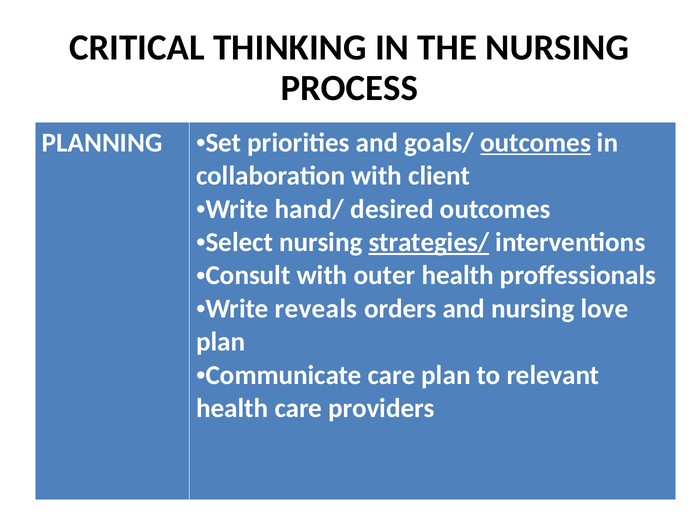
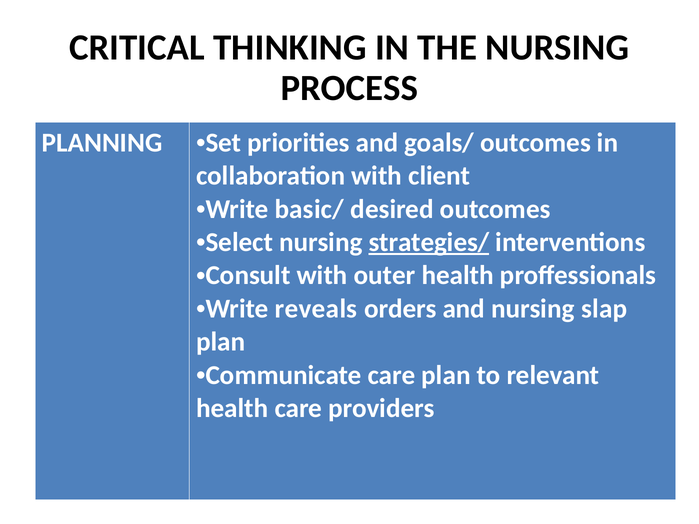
outcomes underline: present -> none (536, 143)
hand/: hand/ -> basic/ (309, 209)
love: love -> slap (604, 309)
